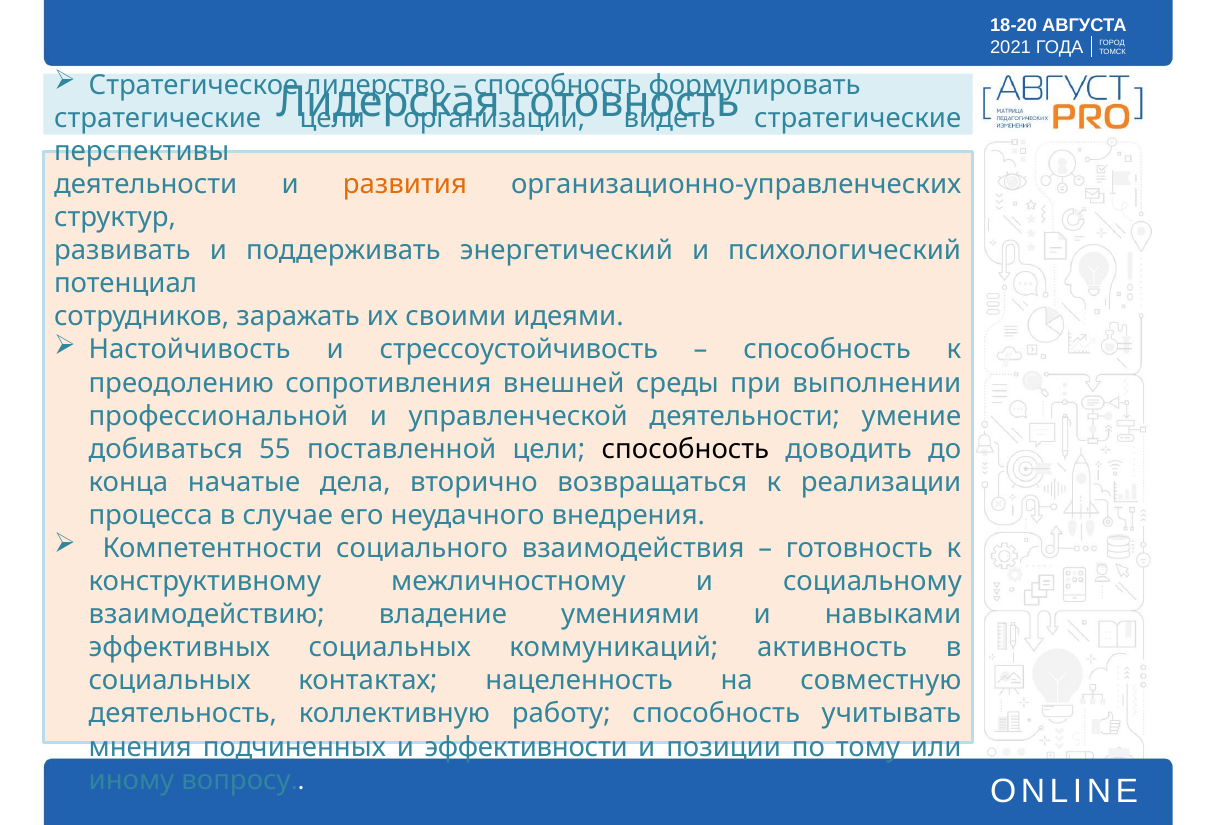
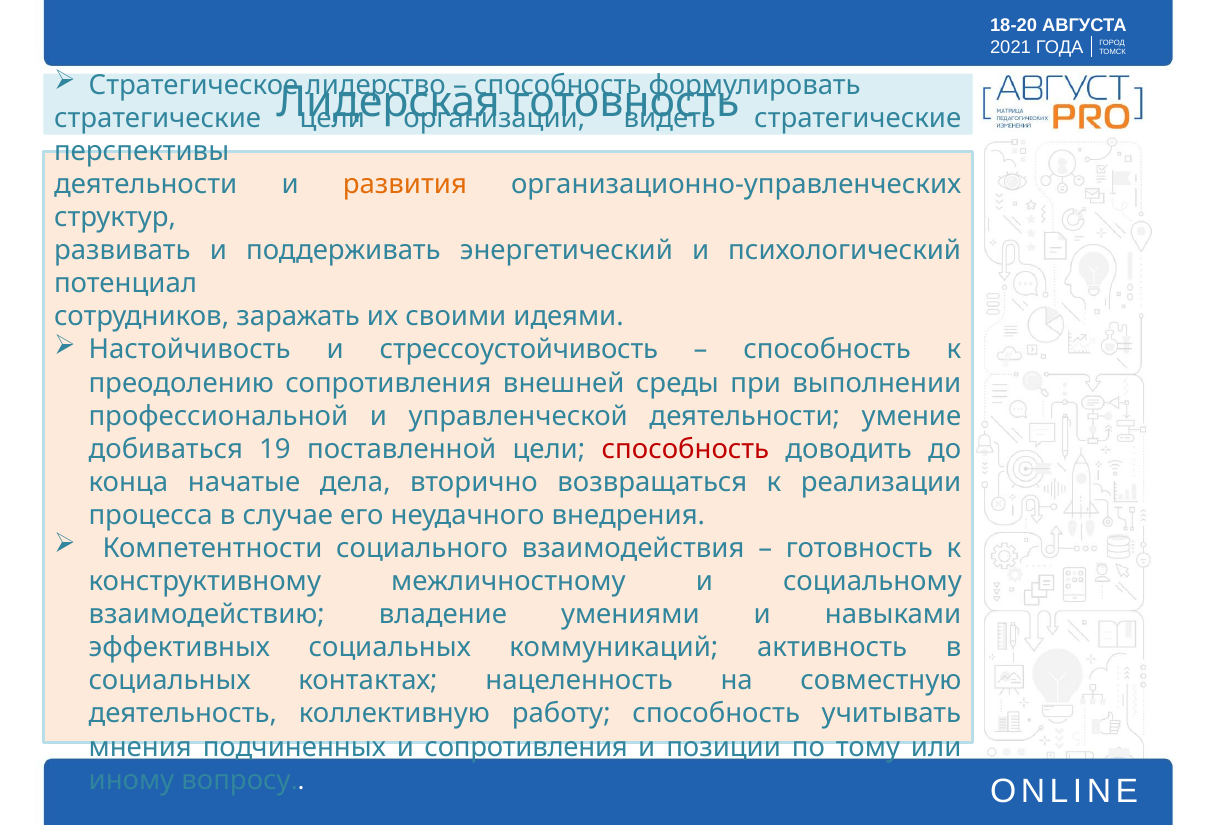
55: 55 -> 19 (275, 449)
способность colour: black -> red (685, 449)
и эффективности: эффективности -> сопротивления (526, 747)
